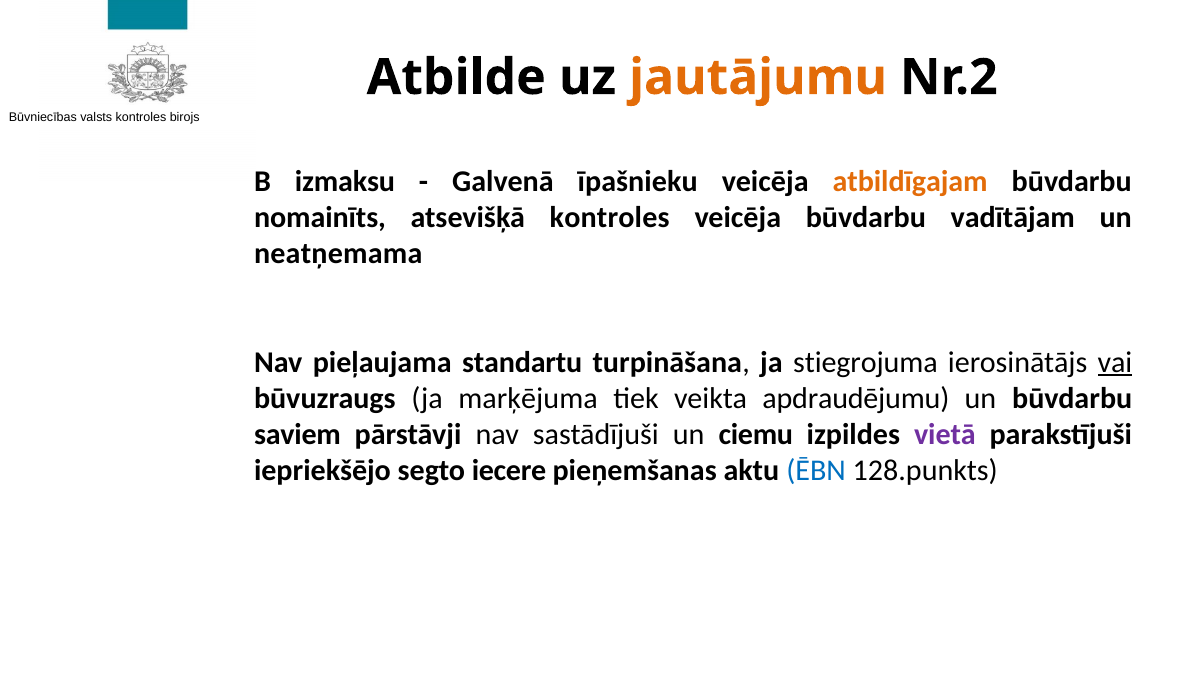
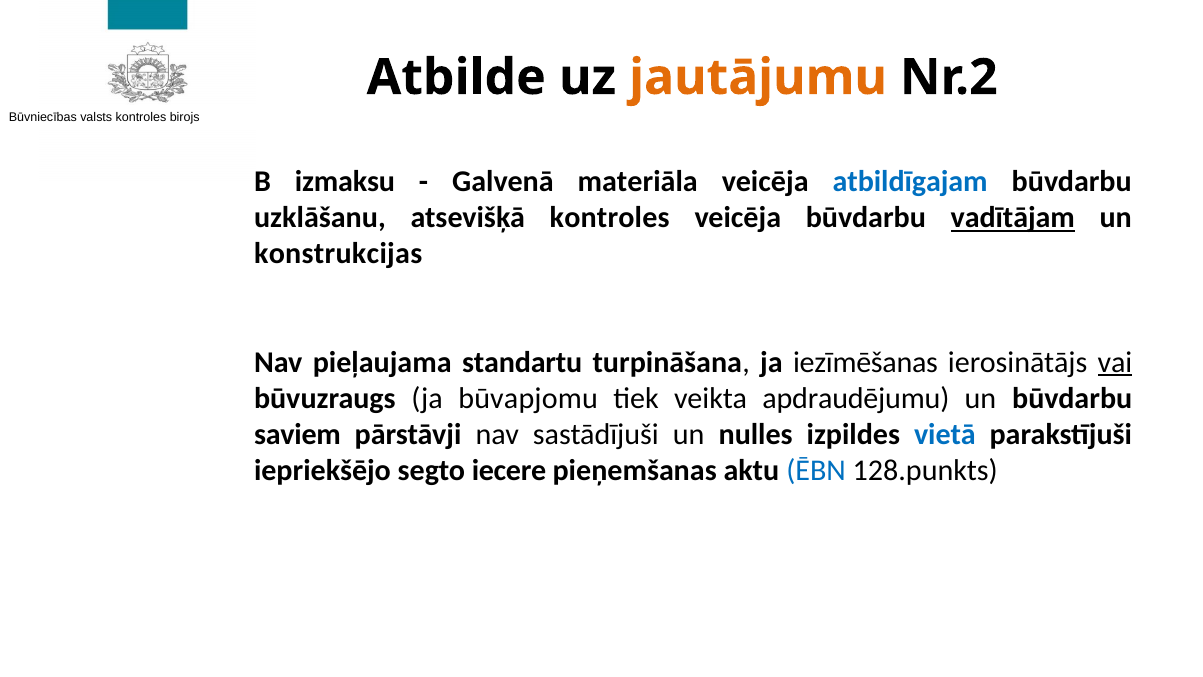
īpašnieku: īpašnieku -> materiāla (638, 182)
atbildīgajam colour: orange -> blue (910, 182)
nomainīts: nomainīts -> uzklāšanu (320, 218)
vadītājam underline: none -> present (1013, 218)
neatņemama: neatņemama -> konstrukcijas (338, 254)
stiegrojuma: stiegrojuma -> iezīmēšanas (866, 362)
marķējuma: marķējuma -> būvapjomu (528, 398)
ciemu: ciemu -> nulles (756, 434)
vietā colour: purple -> blue (945, 434)
